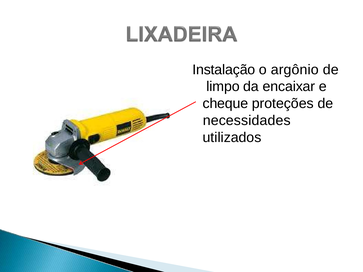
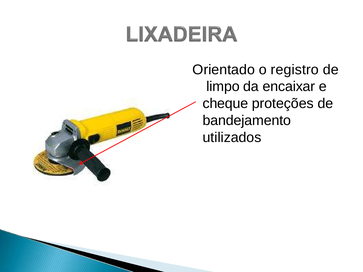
Instalação: Instalação -> Orientado (224, 70)
argônio: argônio -> registro (295, 70)
necessidades: necessidades -> bandejamento (247, 121)
